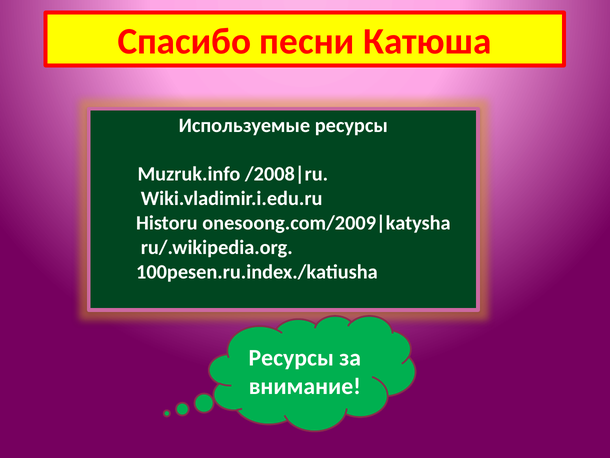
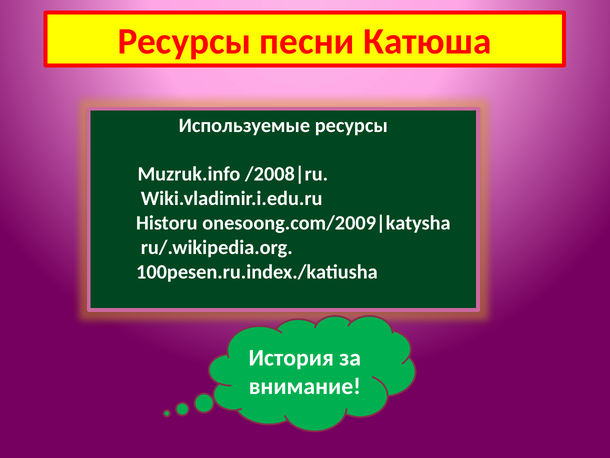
Спасибо: Спасибо -> Ресурсы (184, 42)
Ресурсы: Ресурсы -> История (291, 358)
